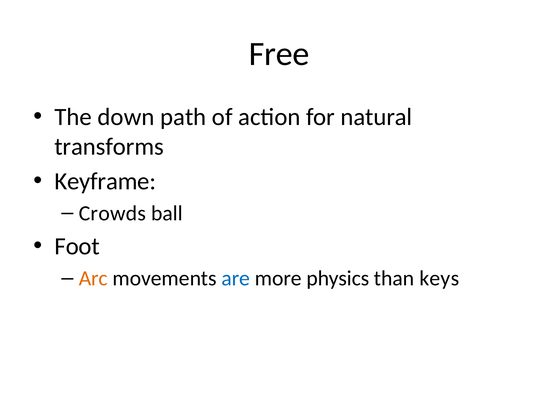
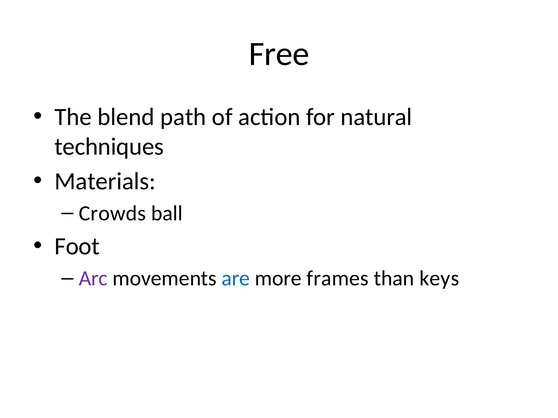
down: down -> blend (126, 117)
transforms: transforms -> techniques (109, 147)
Keyframe: Keyframe -> Materials (105, 182)
Arc colour: orange -> purple (93, 279)
physics: physics -> frames (338, 279)
